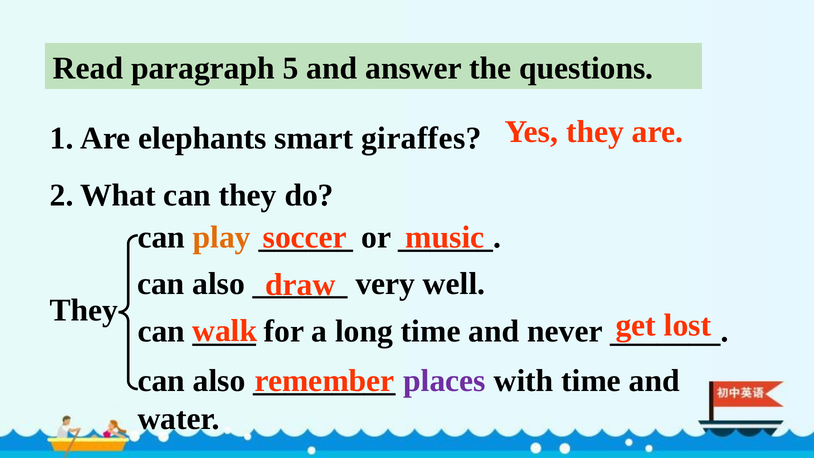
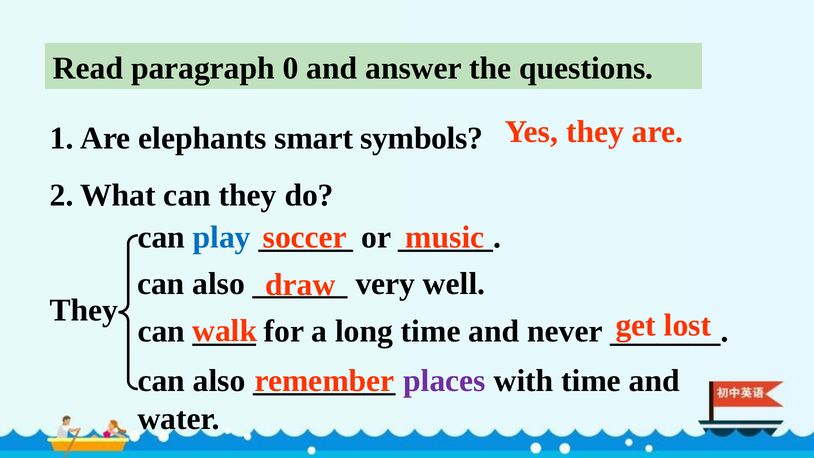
5: 5 -> 0 (291, 68)
giraffes: giraffes -> symbols (422, 138)
play colour: orange -> blue (222, 237)
